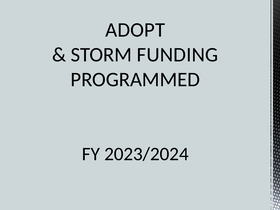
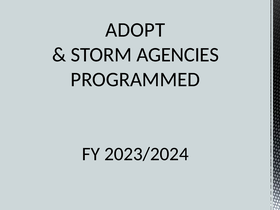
FUNDING: FUNDING -> AGENCIES (178, 55)
